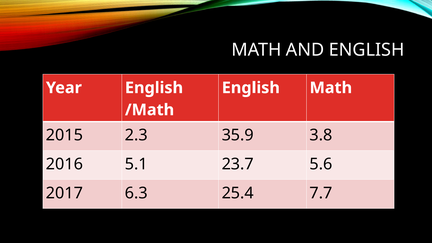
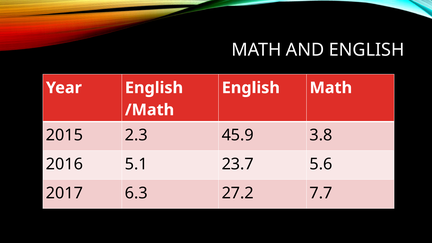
35.9: 35.9 -> 45.9 (238, 135)
25.4: 25.4 -> 27.2 (238, 193)
